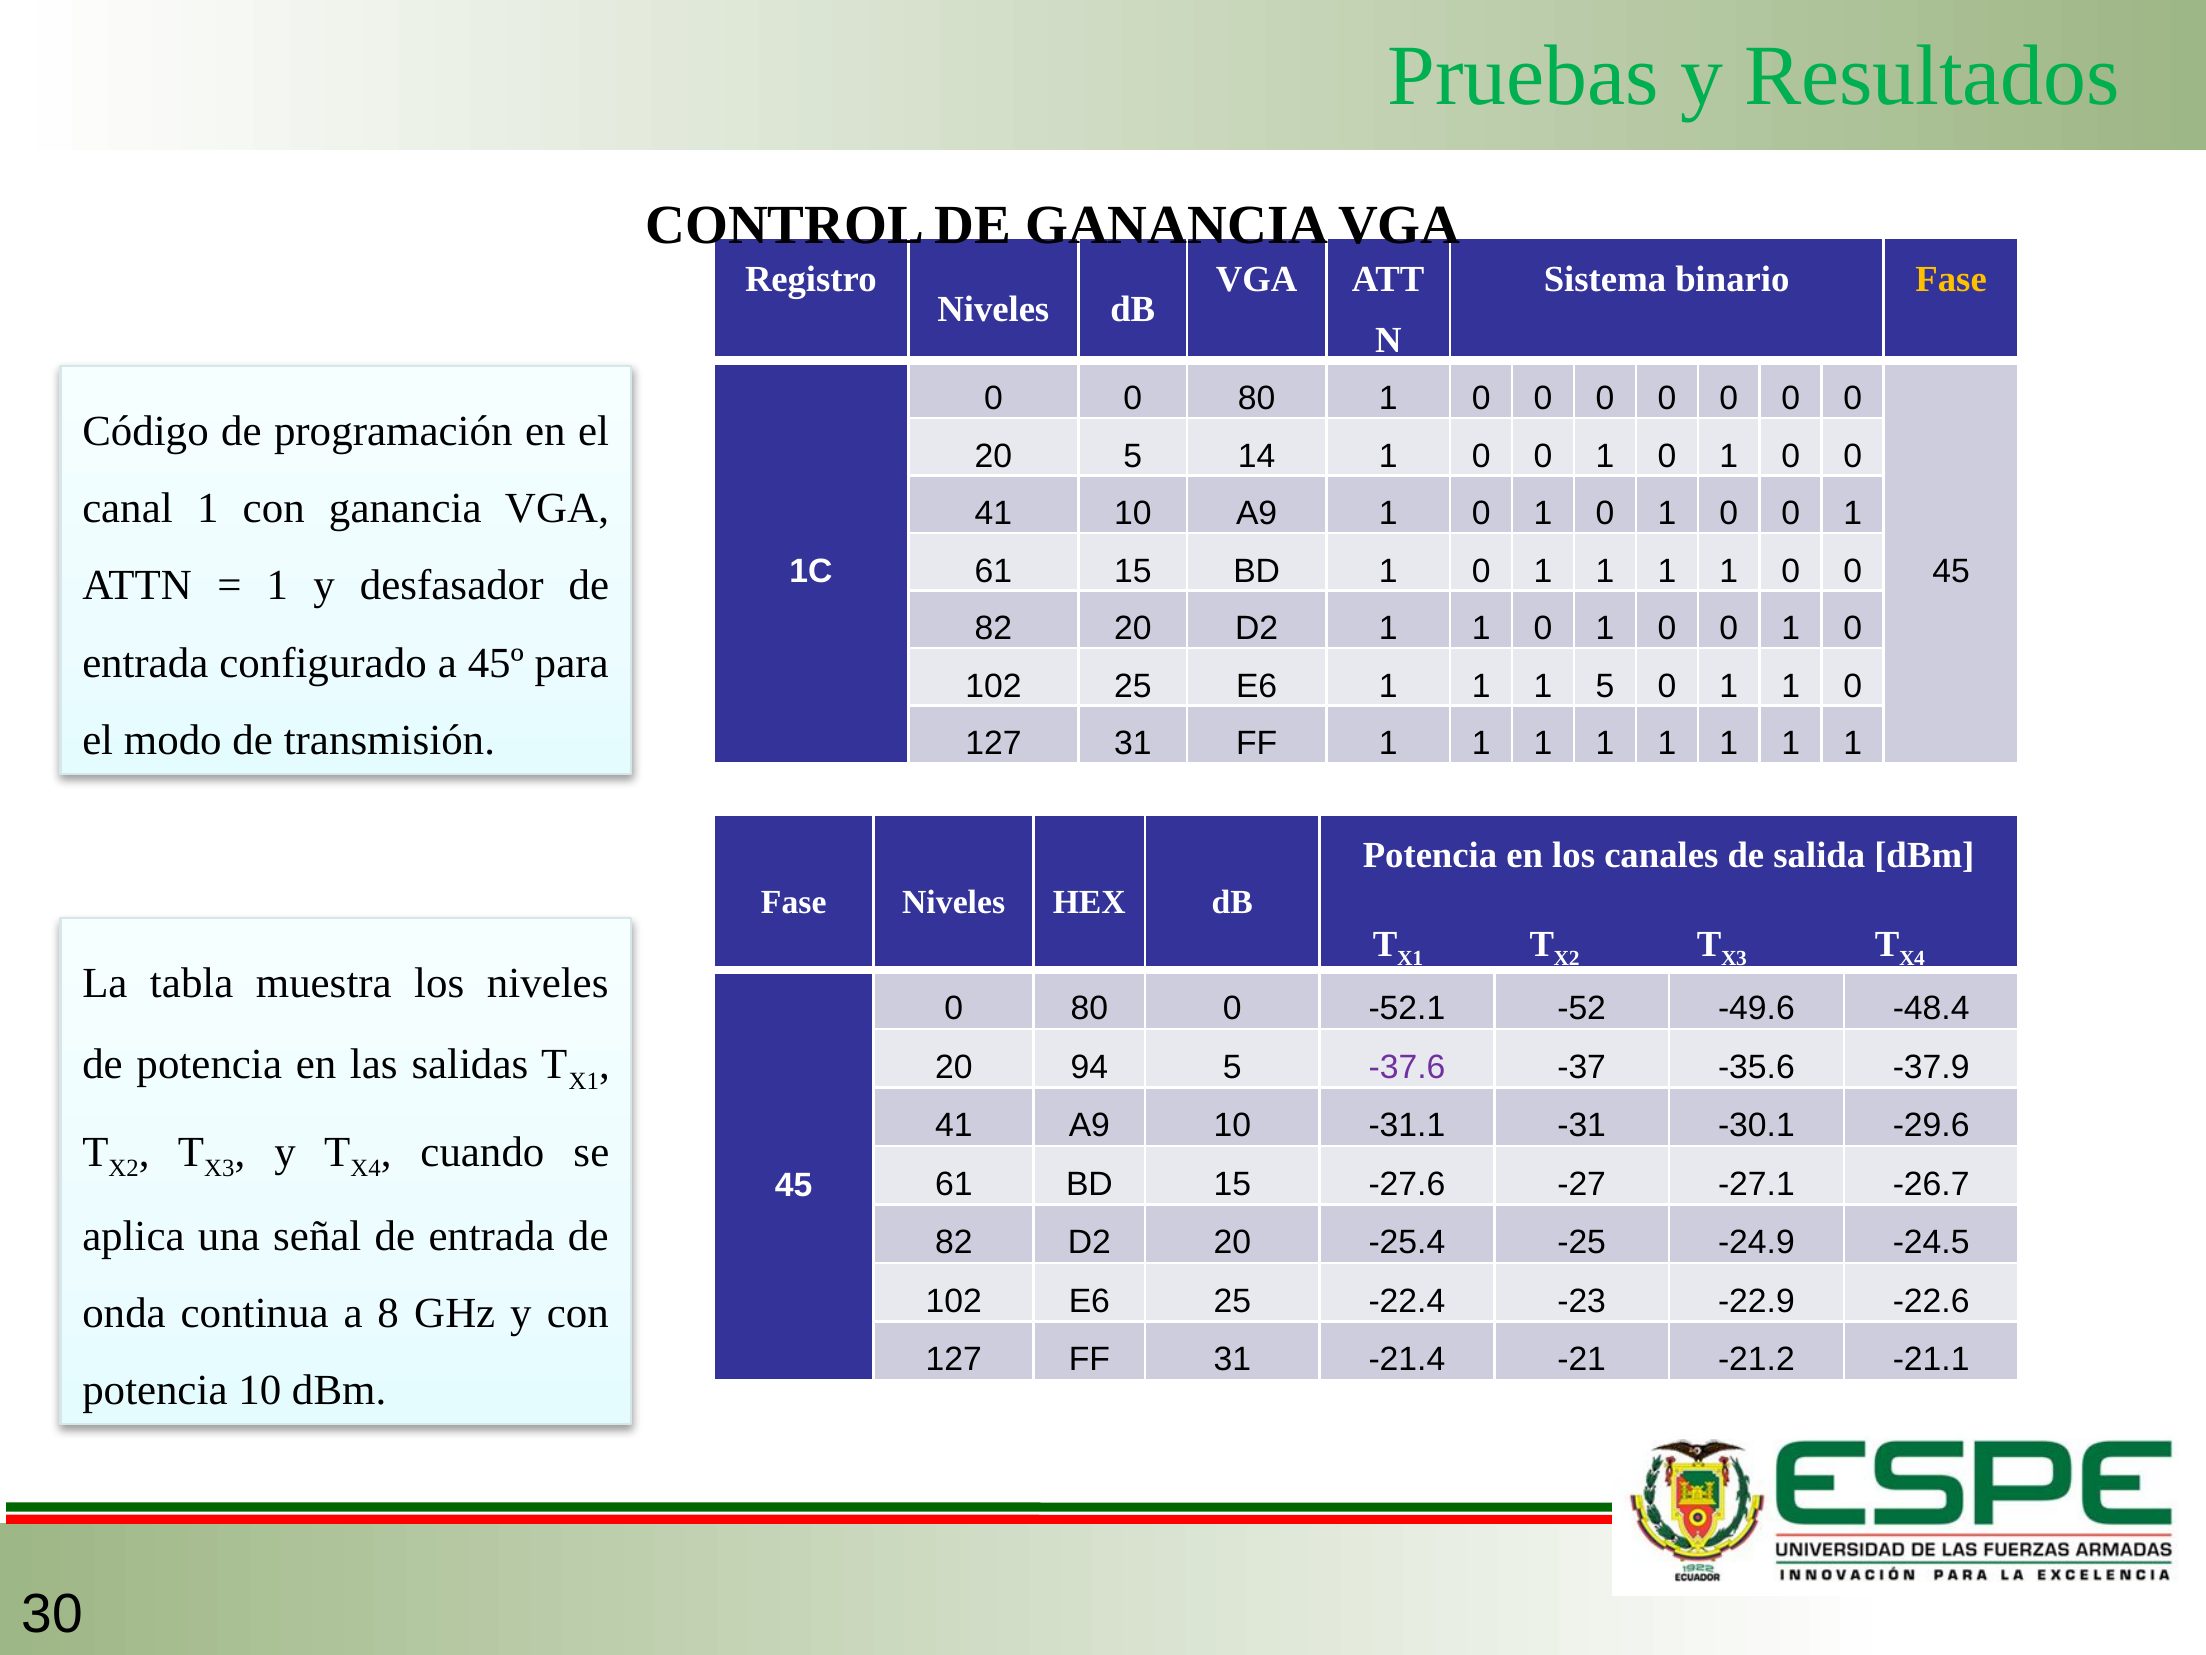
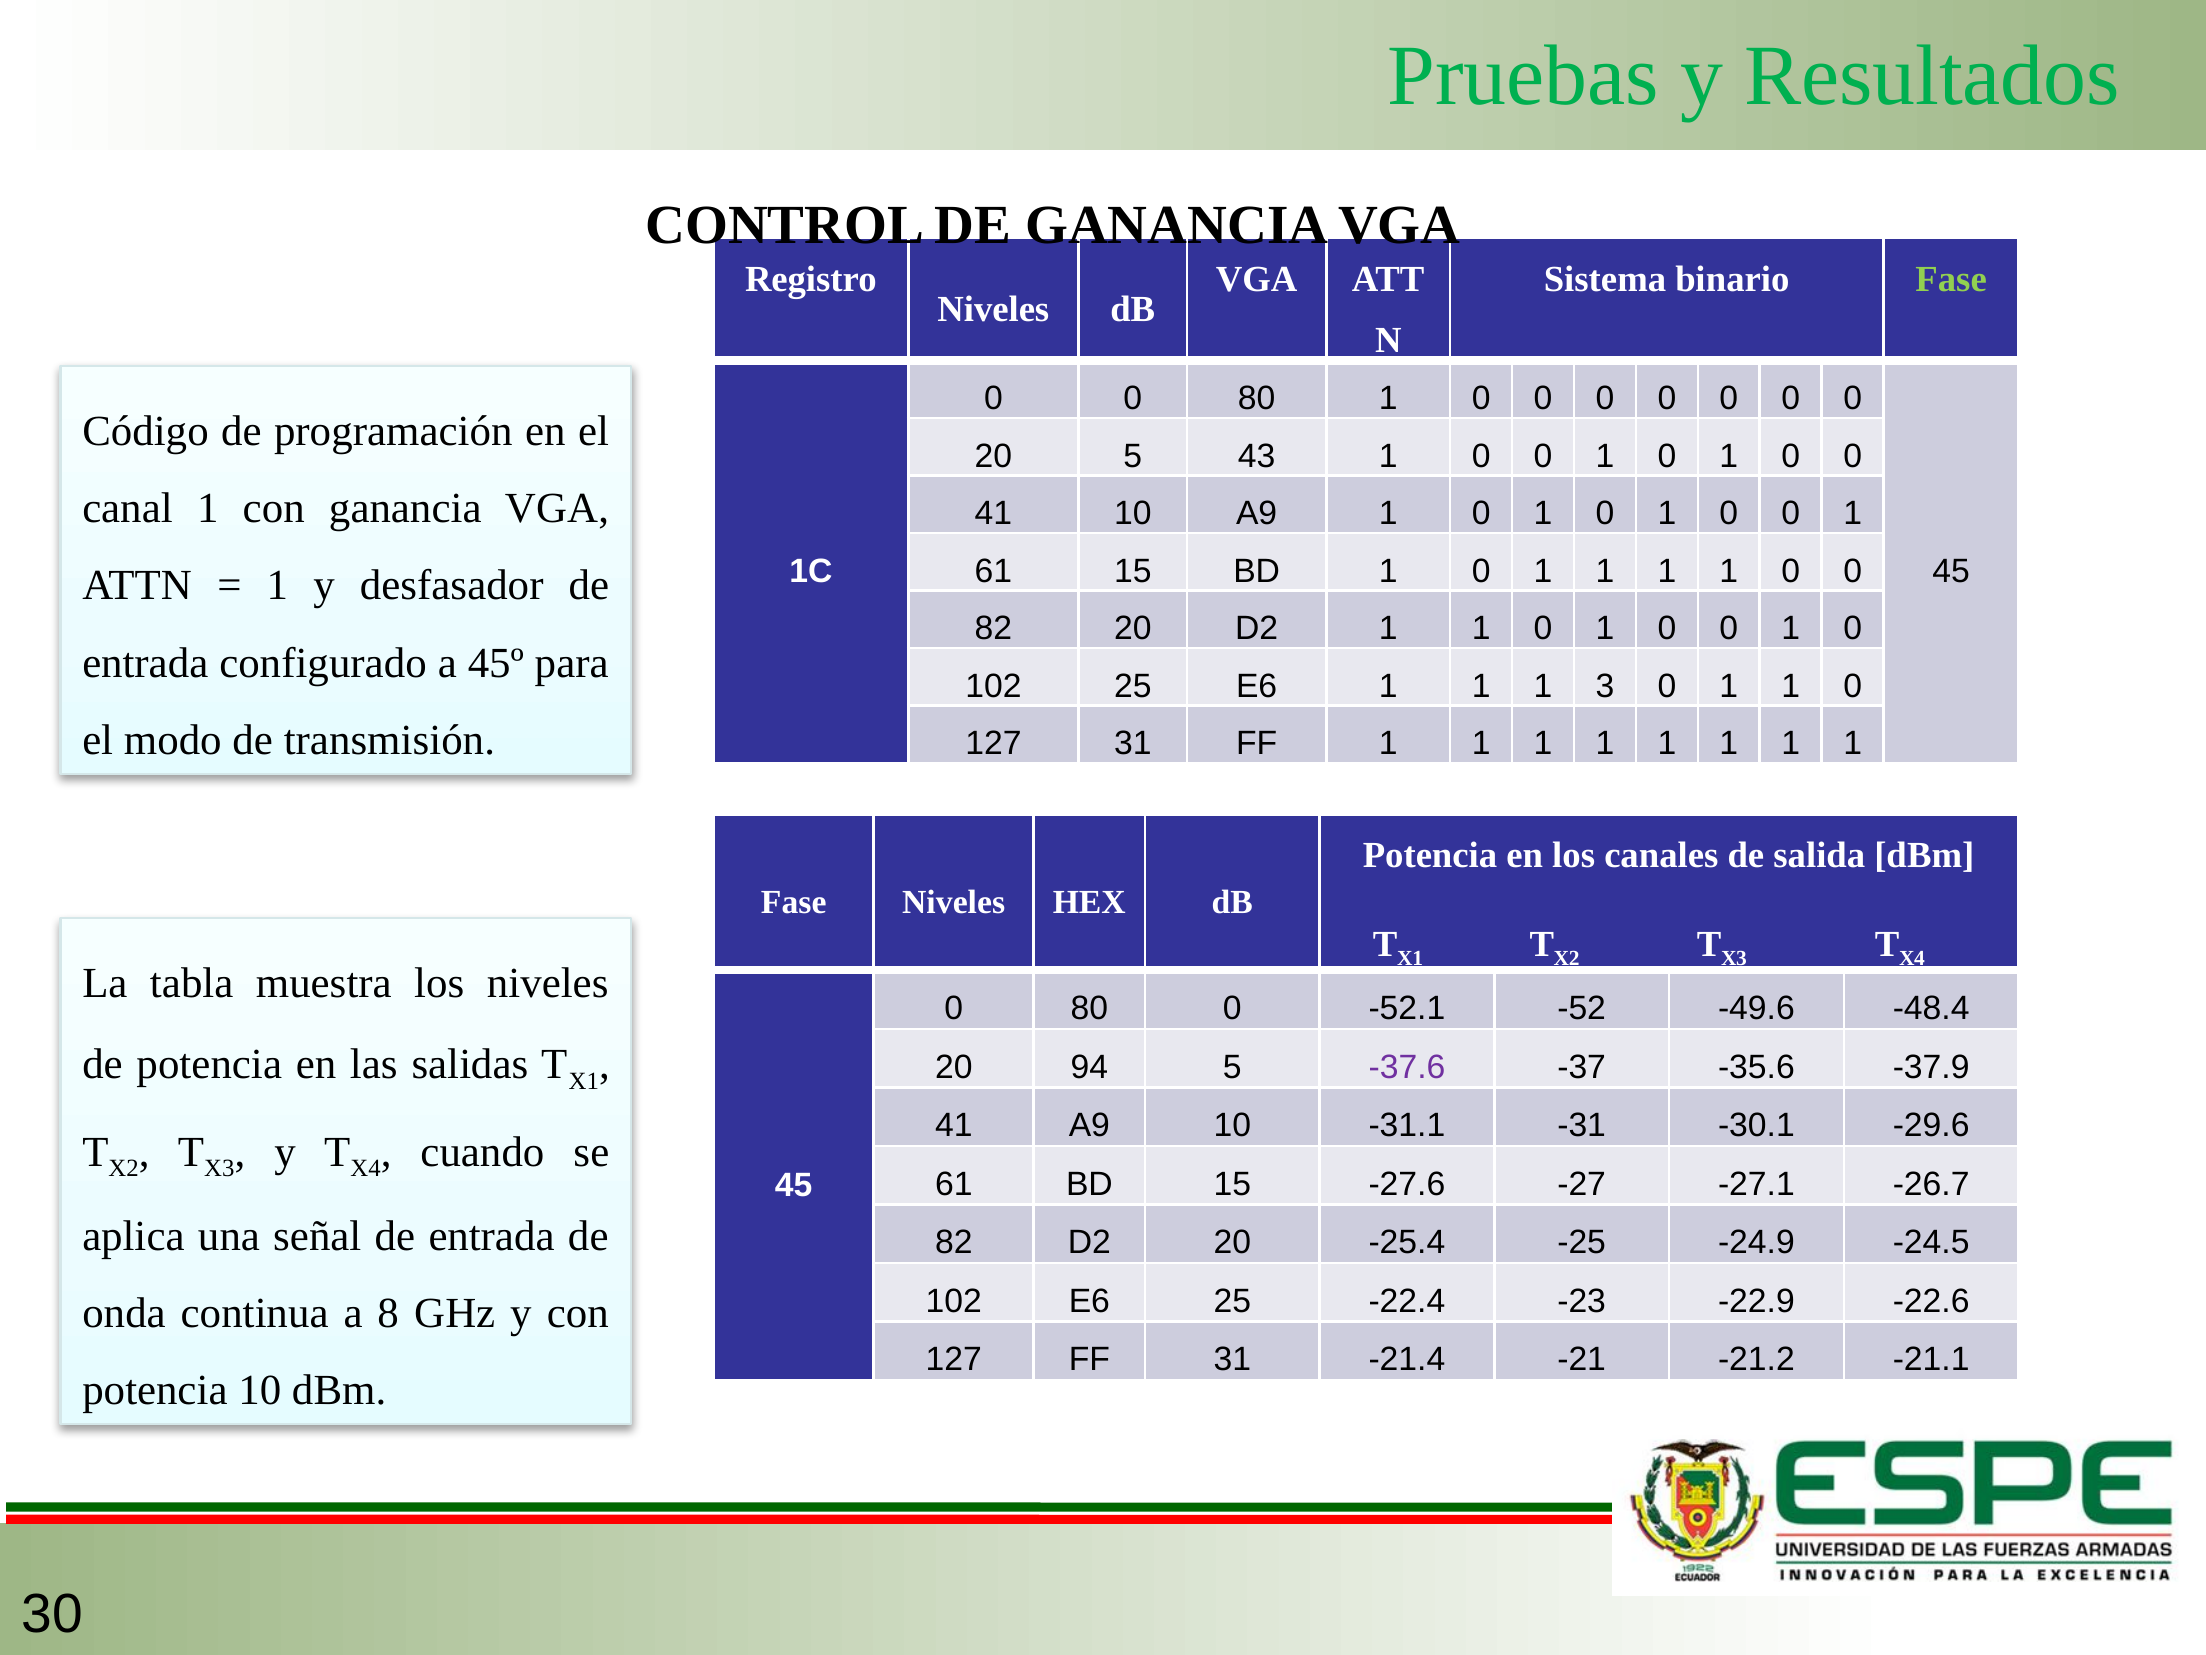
Fase colour: yellow -> light green (1951, 279)
14: 14 -> 43 (1257, 456)
1 5: 5 -> 3 (1605, 686)
